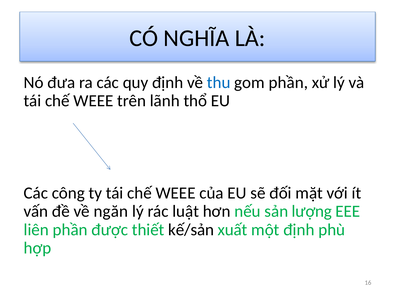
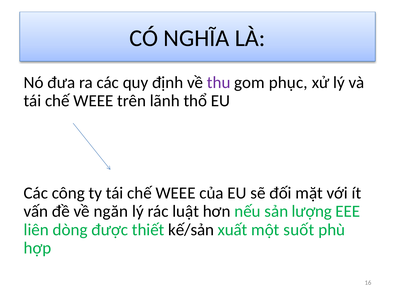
thu colour: blue -> purple (219, 82)
gom phần: phần -> phục (288, 82)
liên phần: phần -> dòng (70, 230)
một định: định -> suốt (299, 230)
